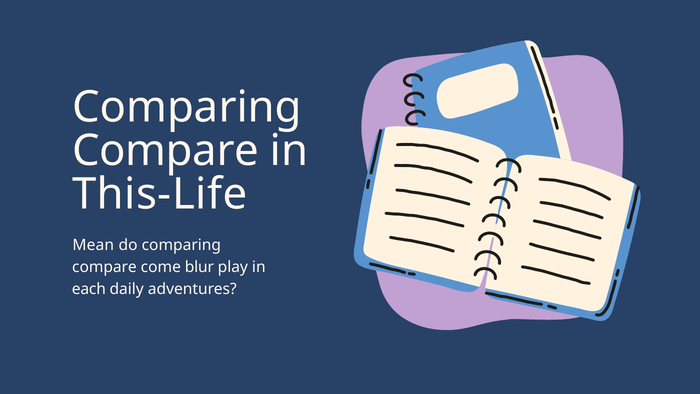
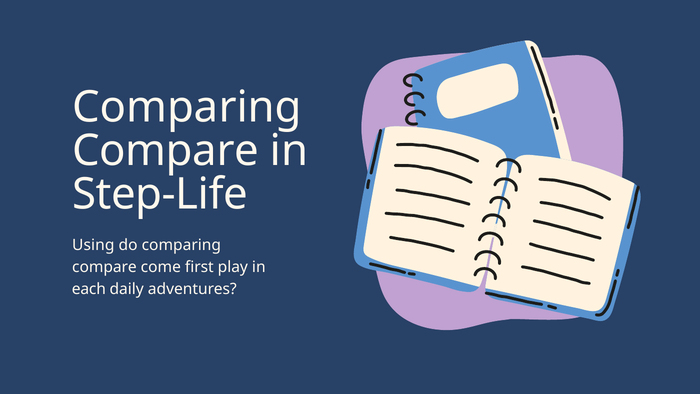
This-Life: This-Life -> Step-Life (160, 194)
Mean: Mean -> Using (93, 245)
blur: blur -> first (199, 267)
